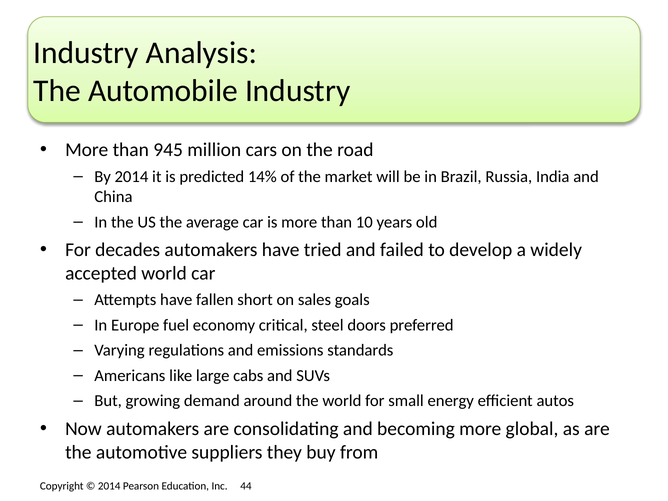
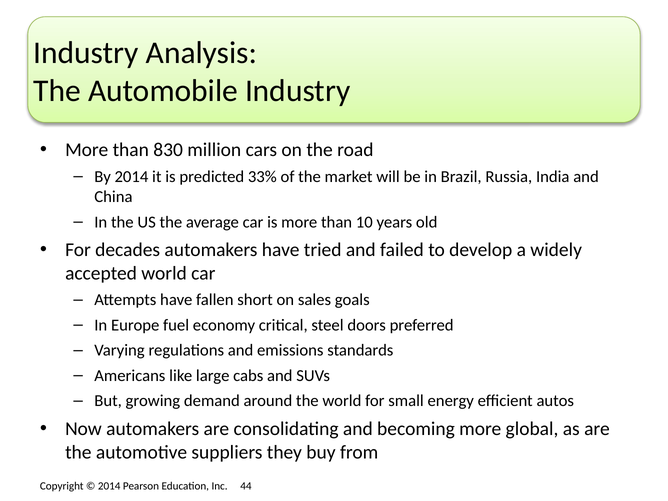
945: 945 -> 830 (168, 150)
14%: 14% -> 33% (262, 177)
